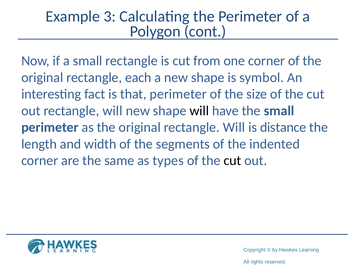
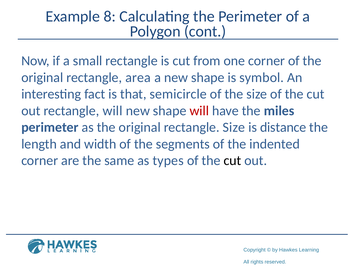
3: 3 -> 8 (110, 17)
each: each -> area (138, 77)
that perimeter: perimeter -> semicircle (178, 94)
will colour: black -> red (199, 111)
the small: small -> miles (279, 111)
original rectangle Will: Will -> Size (234, 127)
